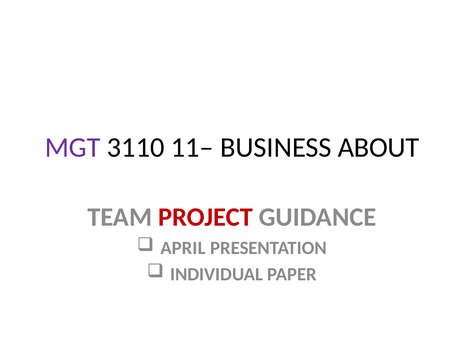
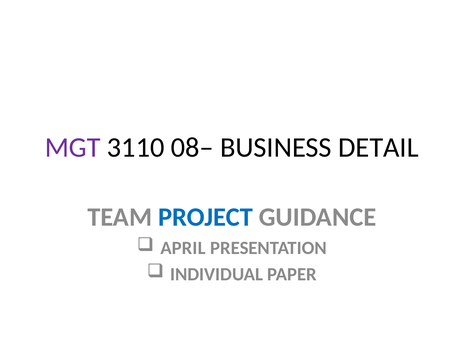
11–: 11– -> 08– (192, 147)
ABOUT: ABOUT -> DETAIL (378, 147)
PROJECT colour: red -> blue (206, 217)
